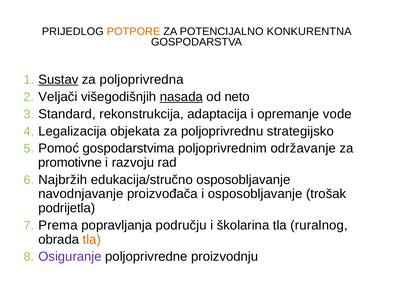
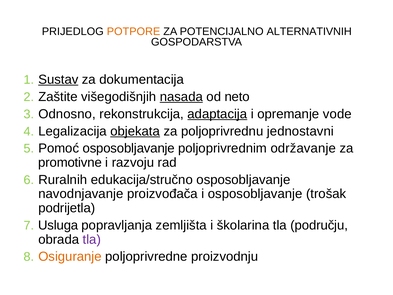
KONKURENTNA: KONKURENTNA -> ALTERNATIVNIH (309, 31)
poljoprivredna: poljoprivredna -> dokumentacija (142, 80)
Veljači: Veljači -> Zaštite (58, 97)
Standard: Standard -> Odnosno (67, 114)
adaptacija underline: none -> present (217, 114)
objekata underline: none -> present (135, 131)
strategijsko: strategijsko -> jednostavni (300, 131)
Pomoć gospodarstvima: gospodarstvima -> osposobljavanje (129, 148)
Najbržih: Najbržih -> Ruralnih (63, 180)
Prema: Prema -> Usluga (58, 225)
području: području -> zemljišta (181, 225)
ruralnog: ruralnog -> području (319, 225)
tla colour: orange -> purple (92, 239)
Osiguranje colour: purple -> orange (70, 256)
